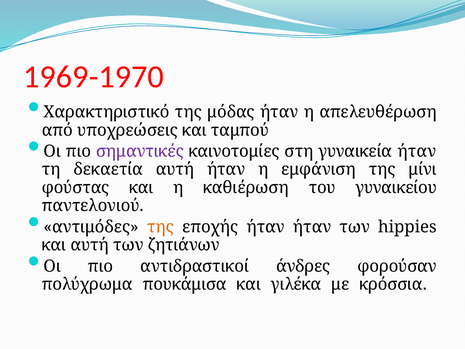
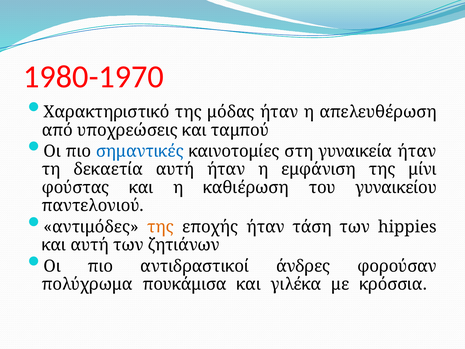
1969-1970: 1969-1970 -> 1980-1970 (94, 77)
σημαντικές colour: purple -> blue (140, 151)
ήταν ήταν: ήταν -> τάση (312, 227)
